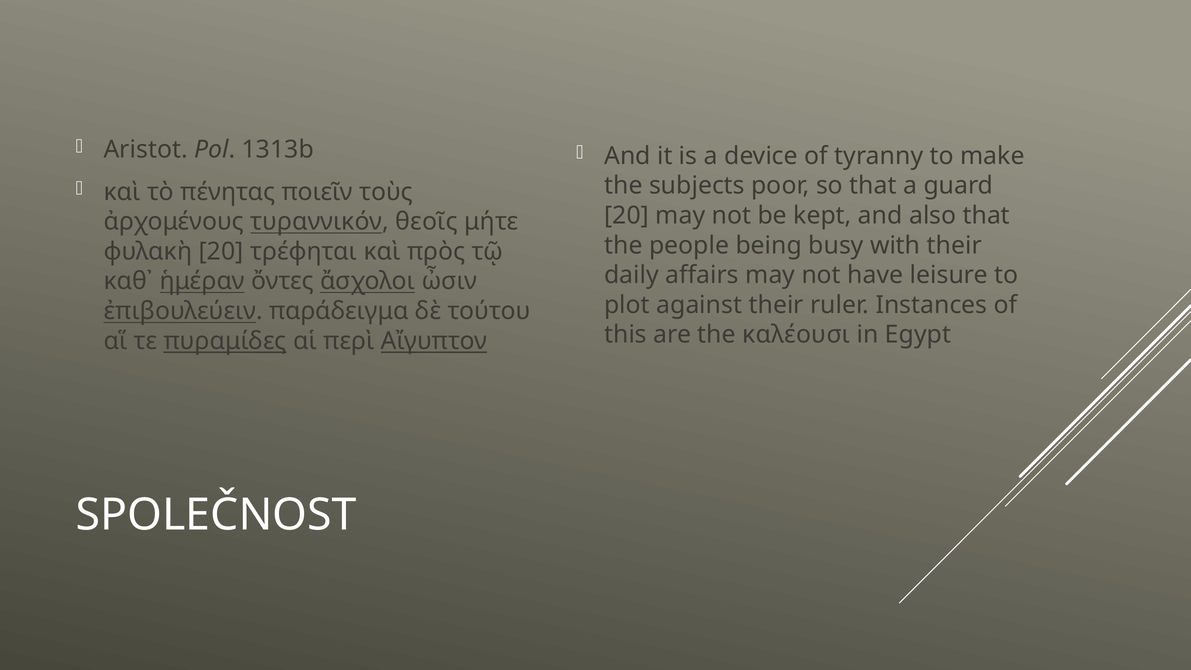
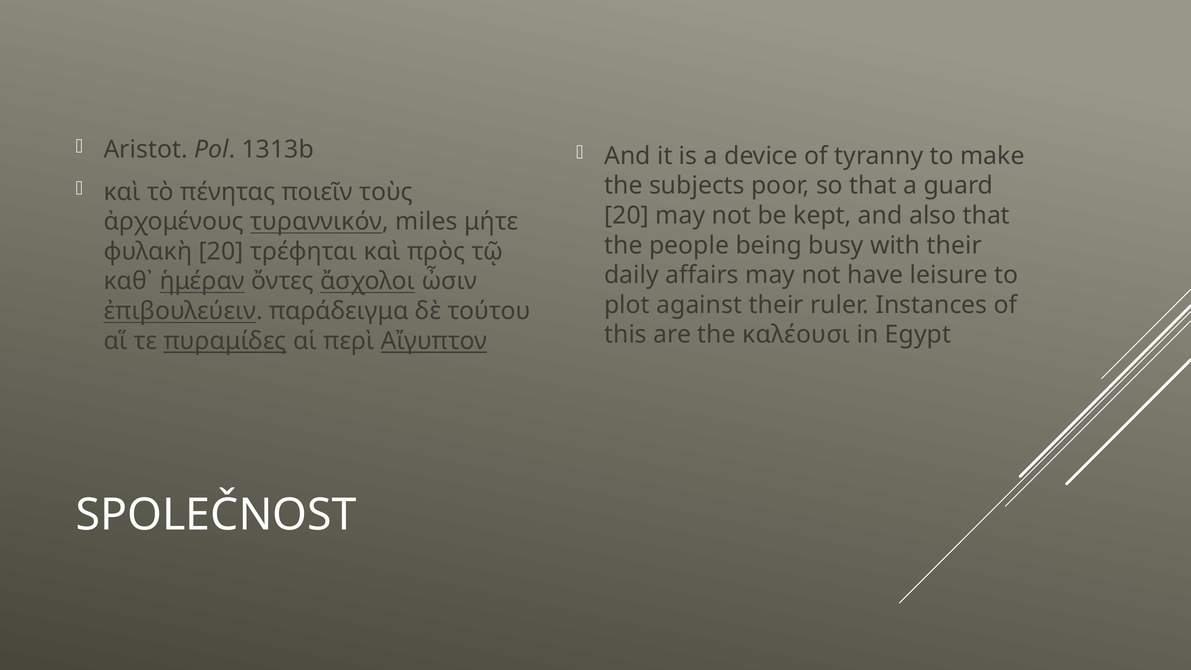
θεοῖς: θεοῖς -> miles (427, 222)
